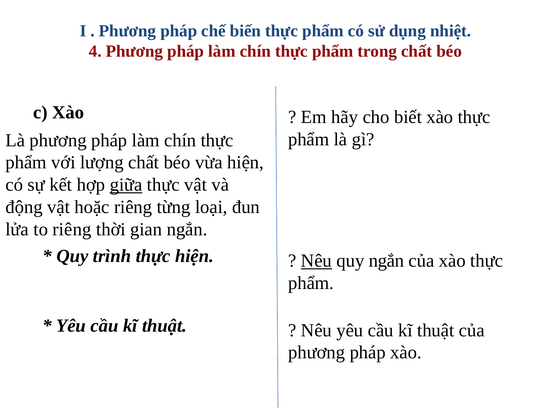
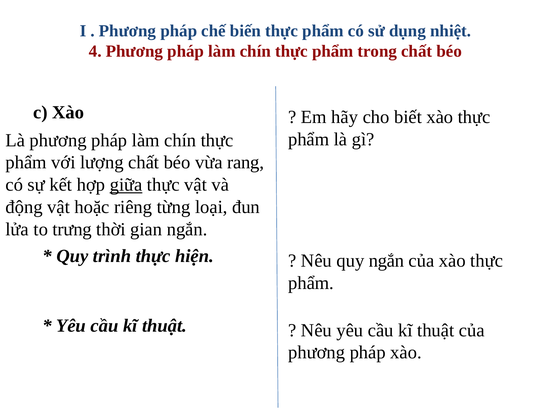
vừa hiện: hiện -> rang (246, 163)
to riêng: riêng -> trưng (72, 229)
Nêu underline: present -> none (316, 261)
